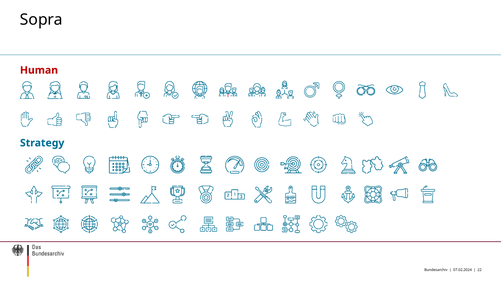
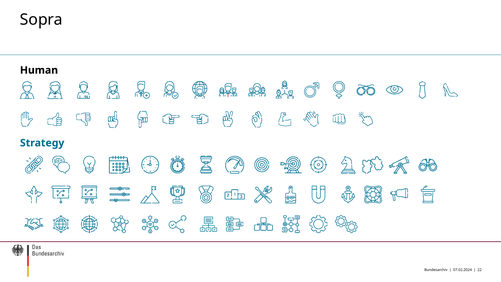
Human colour: red -> black (39, 70)
